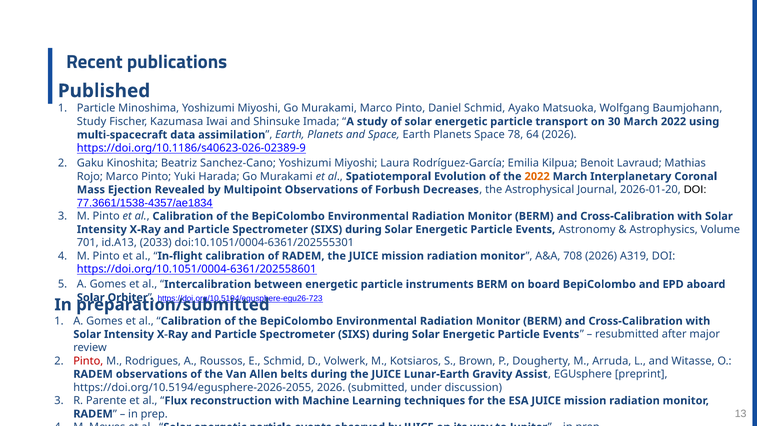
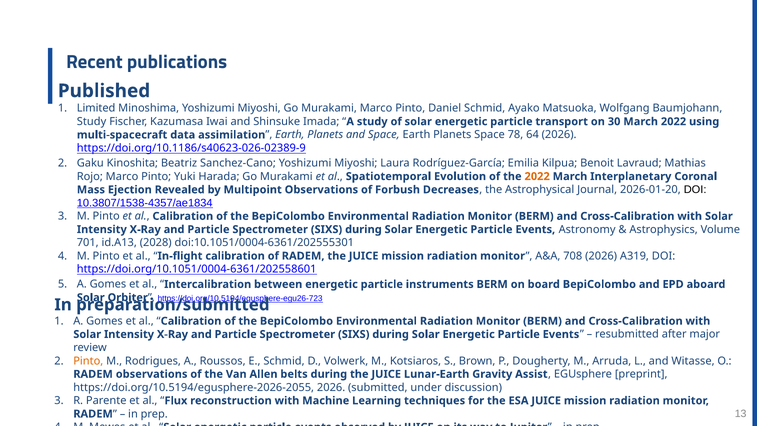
Particle: Particle -> Limited (96, 108)
77.3661/1538-4357/ae1834: 77.3661/1538-4357/ae1834 -> 10.3807/1538-4357/ae1834 (145, 203)
2033: 2033 -> 2028 (156, 243)
Pinto colour: red -> orange (88, 361)
